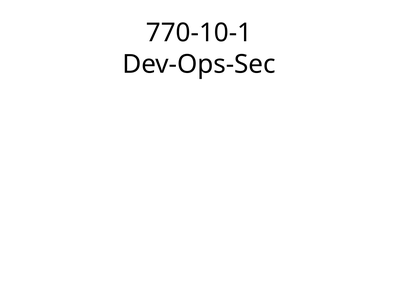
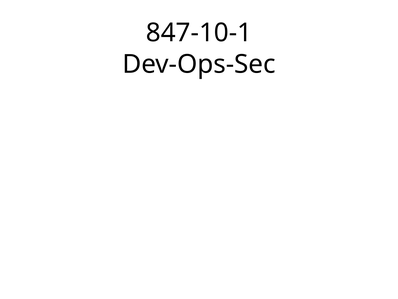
770-10-1: 770-10-1 -> 847-10-1 (199, 33)
